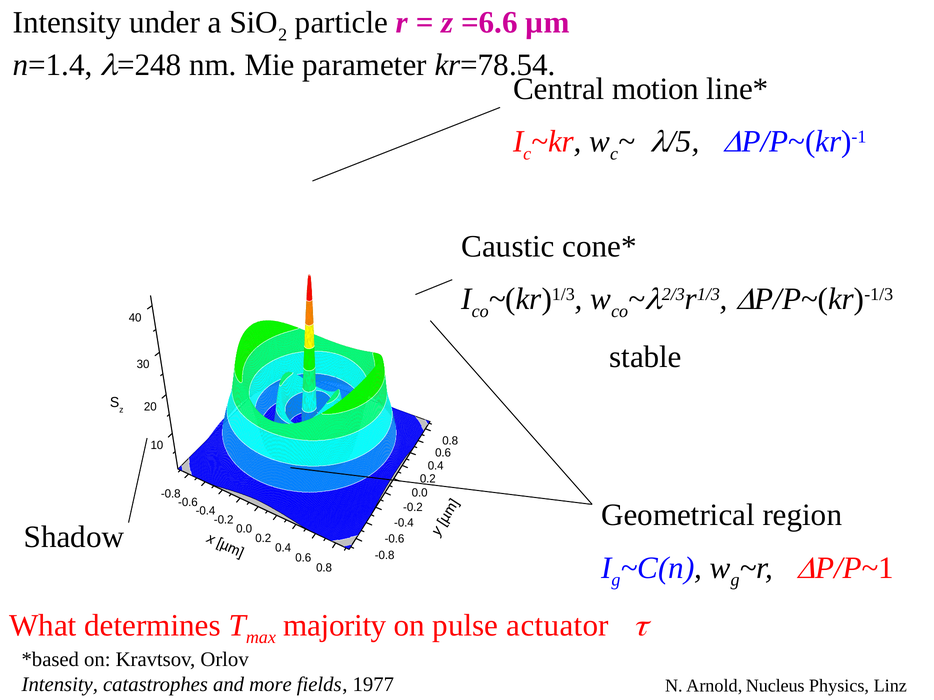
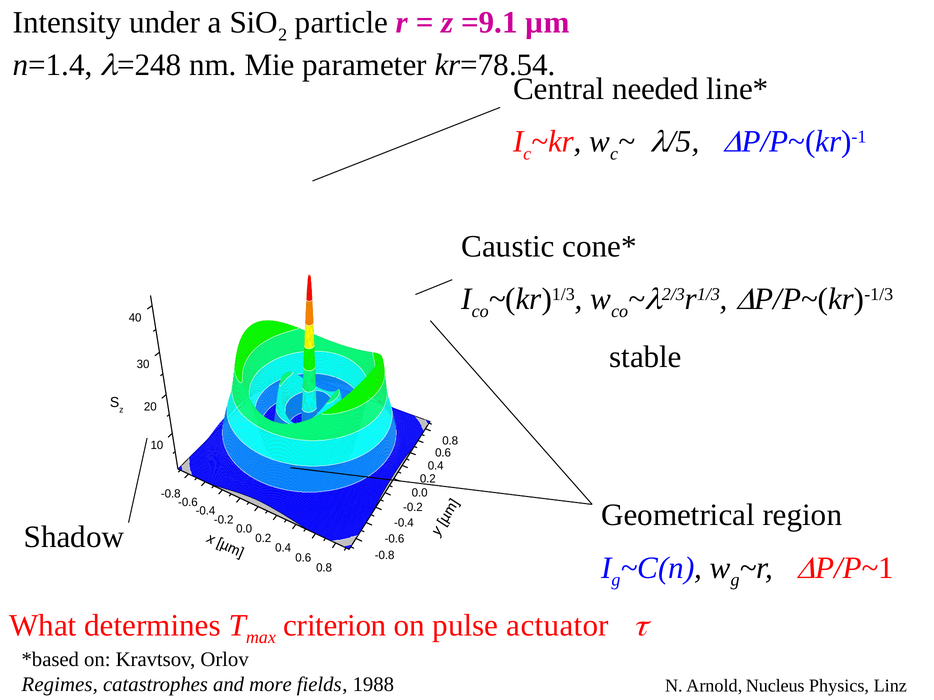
=6.6: =6.6 -> =9.1 (489, 23)
motion: motion -> needed (656, 89)
majority: majority -> criterion (335, 626)
Intensity: Intensity -> Regimes (60, 685)
1977: 1977 -> 1988 (373, 685)
